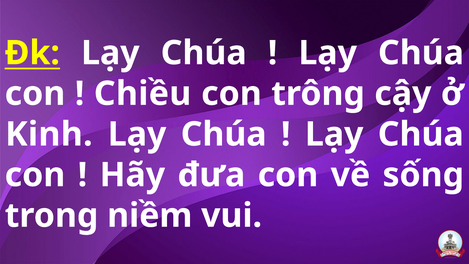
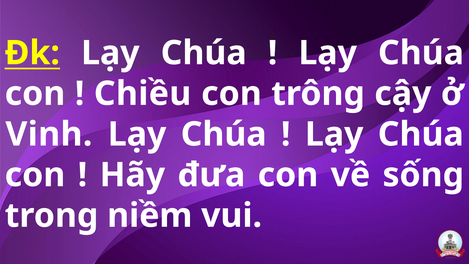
Kinh: Kinh -> Vinh (49, 134)
